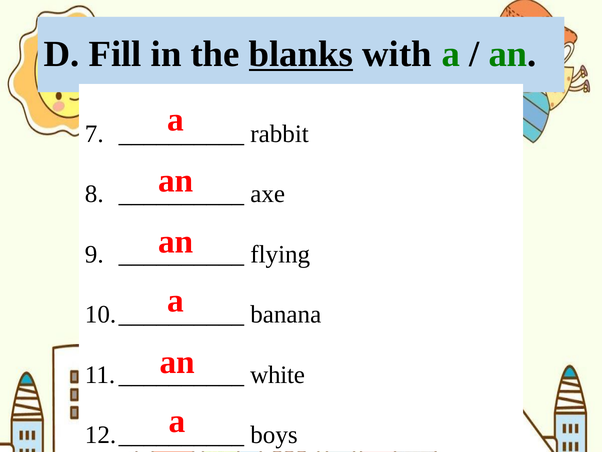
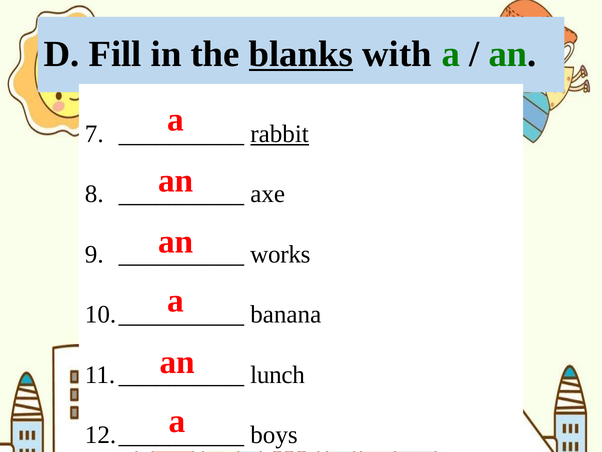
rabbit underline: none -> present (280, 134)
flying: flying -> works (280, 254)
white: white -> lunch (278, 374)
